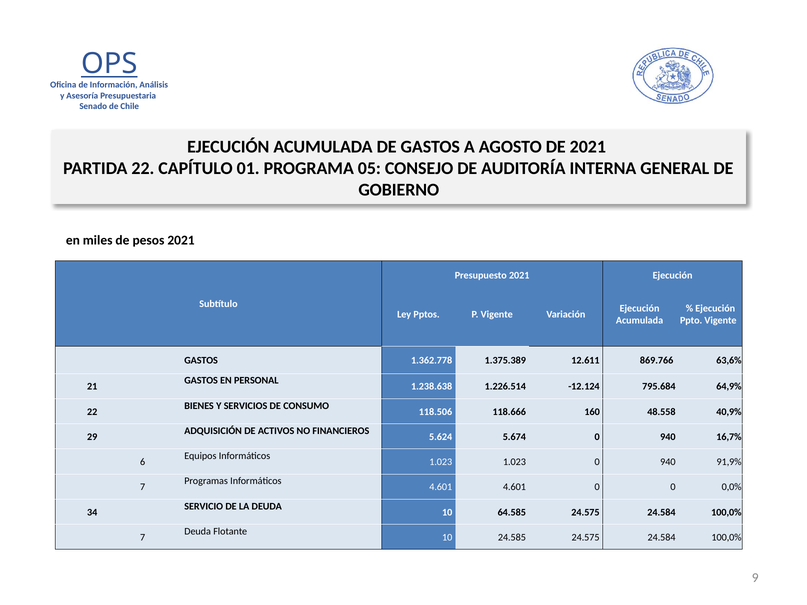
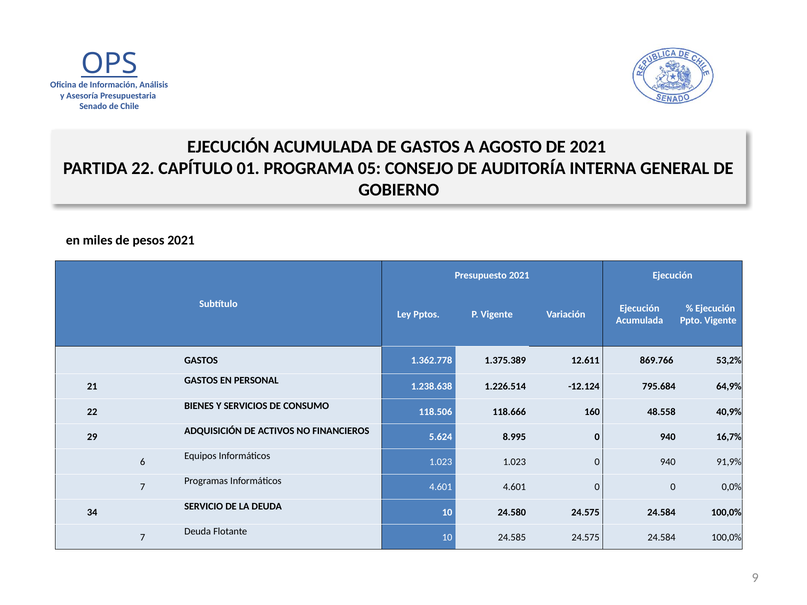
63,6%: 63,6% -> 53,2% (729, 360)
5.674: 5.674 -> 8.995 (514, 437)
64.585: 64.585 -> 24.580 (512, 512)
